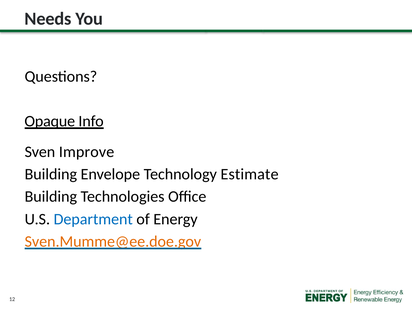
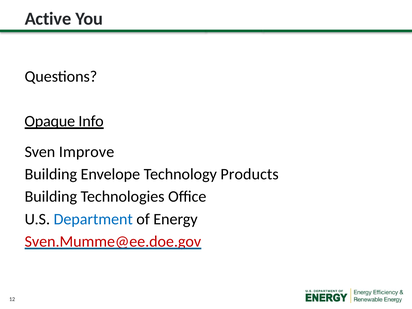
Needs: Needs -> Active (48, 19)
Estimate: Estimate -> Products (250, 174)
Sven.Mumme@ee.doe.gov colour: orange -> red (113, 242)
